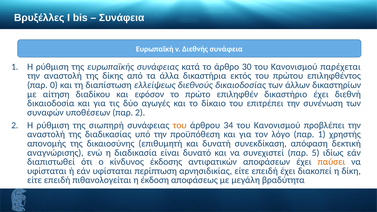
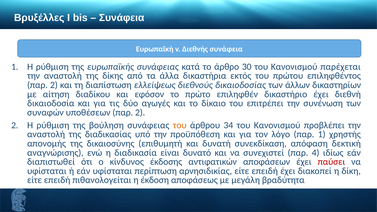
0: 0 -> 2 (54, 85)
σιωπηρή: σιωπηρή -> βούληση (106, 125)
5: 5 -> 4 (316, 153)
παύσει colour: orange -> red (331, 162)
